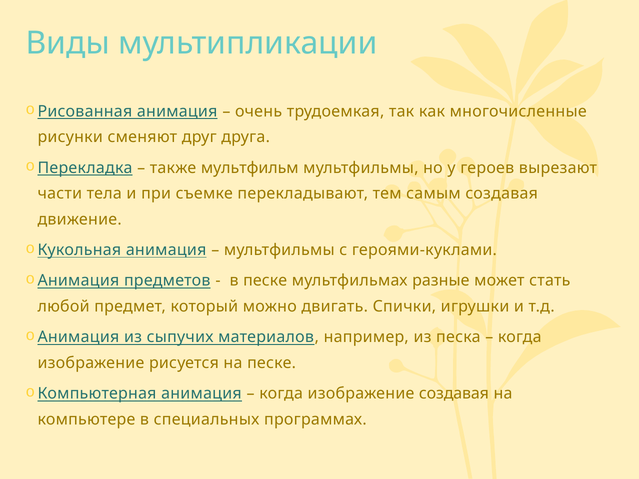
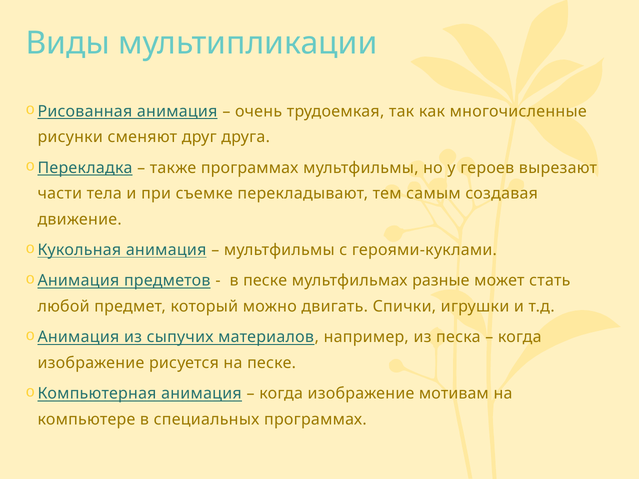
также мультфильм: мультфильм -> программах (250, 168)
изображение создавая: создавая -> мотивам (454, 394)
